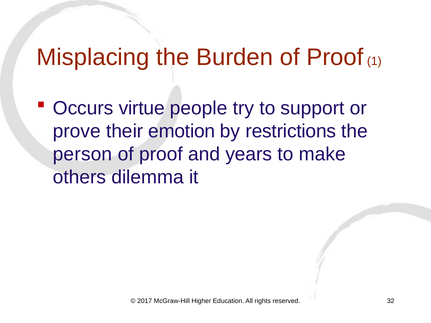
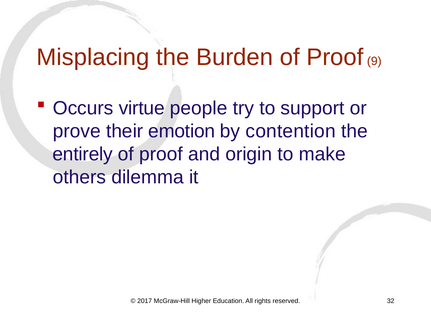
1: 1 -> 9 (374, 61)
restrictions: restrictions -> contention (291, 131)
person: person -> entirely (83, 154)
years: years -> origin (249, 154)
